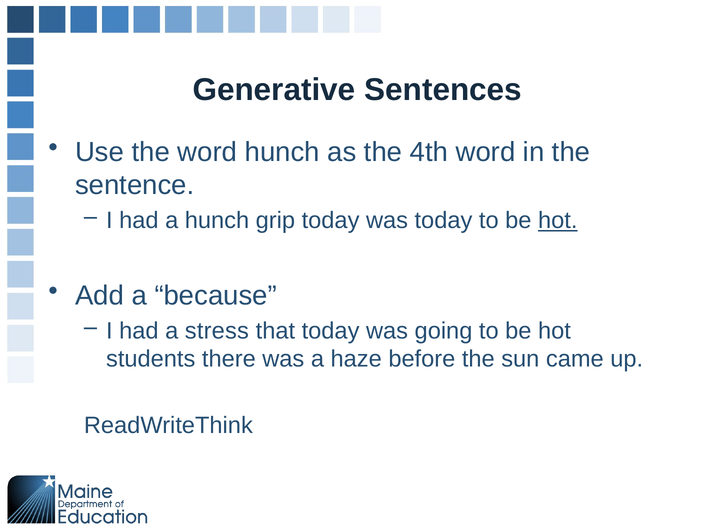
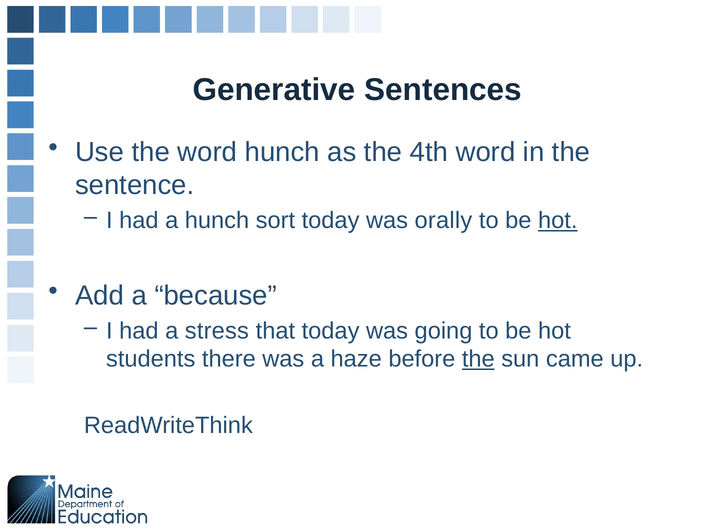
grip: grip -> sort (275, 220)
was today: today -> orally (443, 220)
the underline: none -> present (478, 359)
